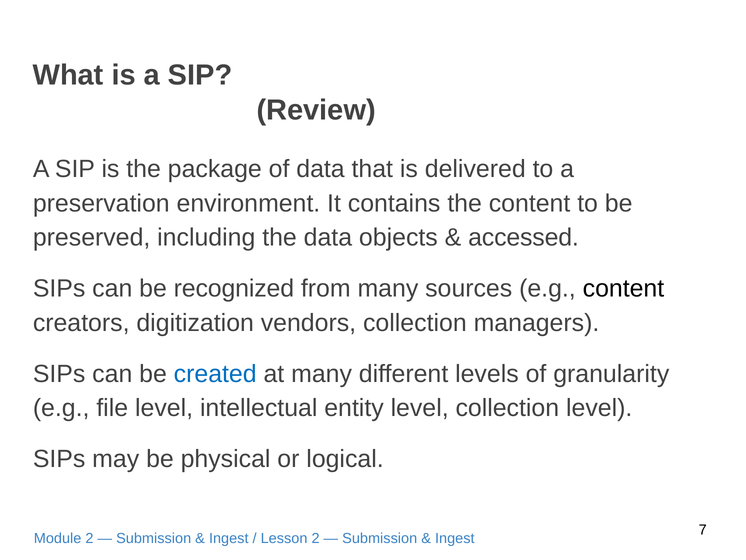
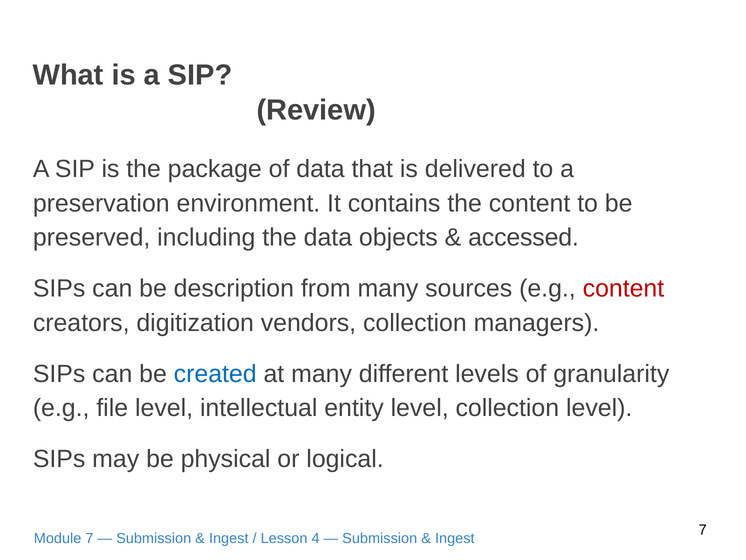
recognized: recognized -> description (234, 288)
content colour: black -> red (623, 288)
Module 2: 2 -> 7 (90, 538)
Lesson 2: 2 -> 4 (316, 538)
